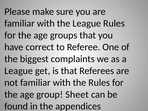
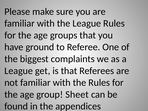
correct: correct -> ground (40, 47)
